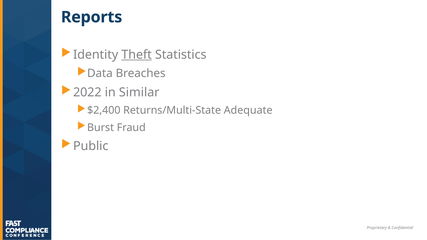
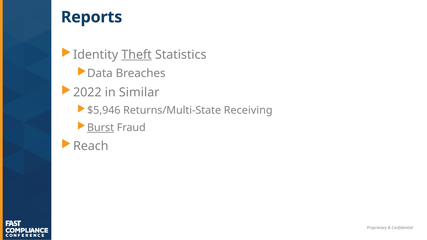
$2,400: $2,400 -> $5,946 (104, 111)
Adequate: Adequate -> Receiving (248, 111)
Burst underline: none -> present (101, 128)
Public: Public -> Reach (91, 146)
